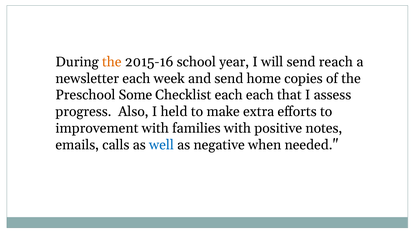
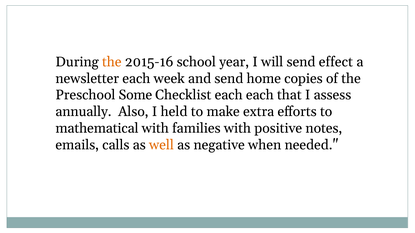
reach: reach -> effect (336, 62)
progress: progress -> annually (83, 112)
improvement: improvement -> mathematical (97, 128)
well colour: blue -> orange (162, 145)
